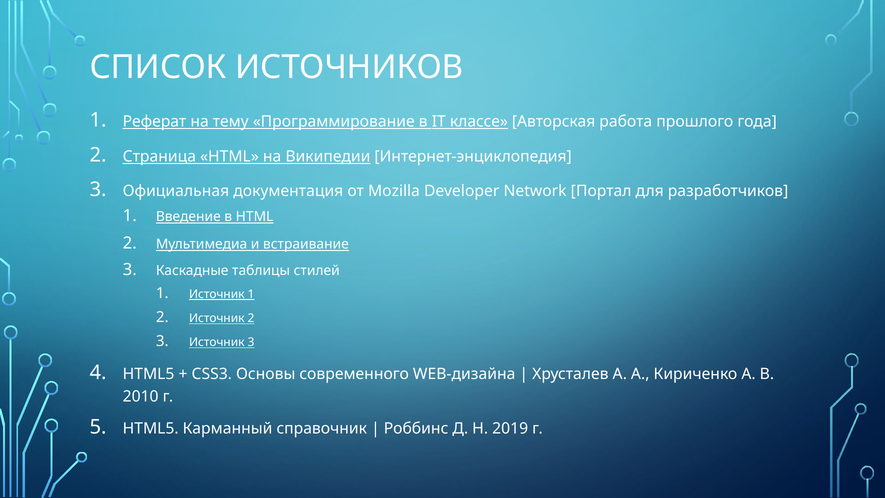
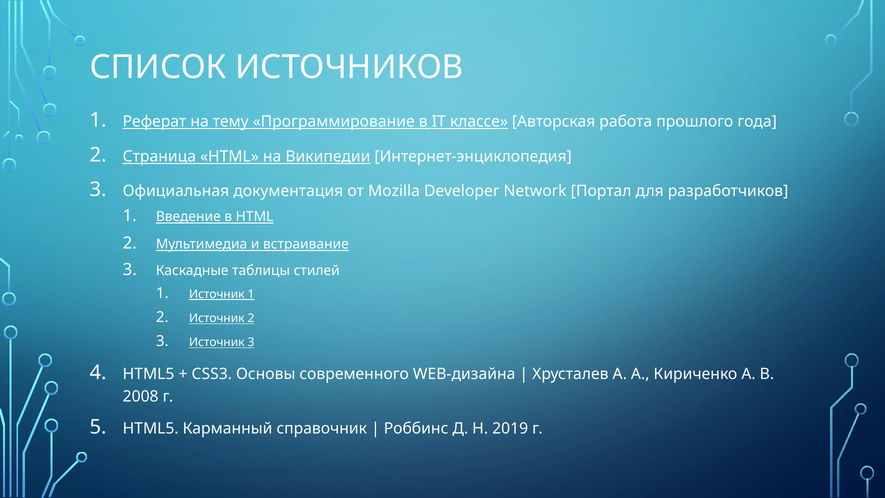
2010: 2010 -> 2008 (141, 396)
